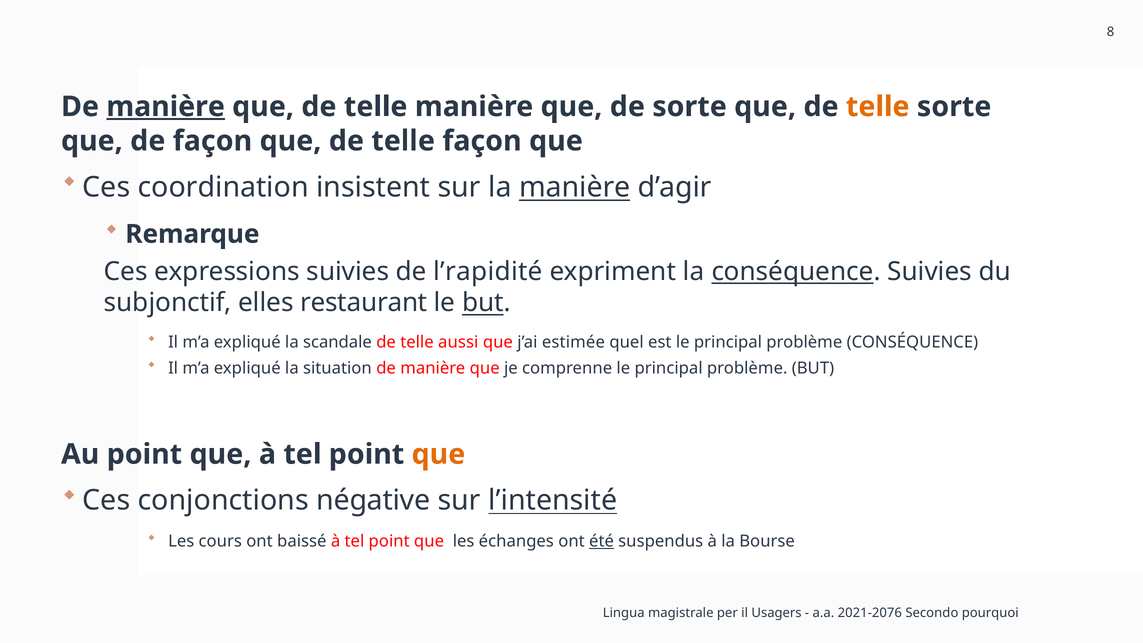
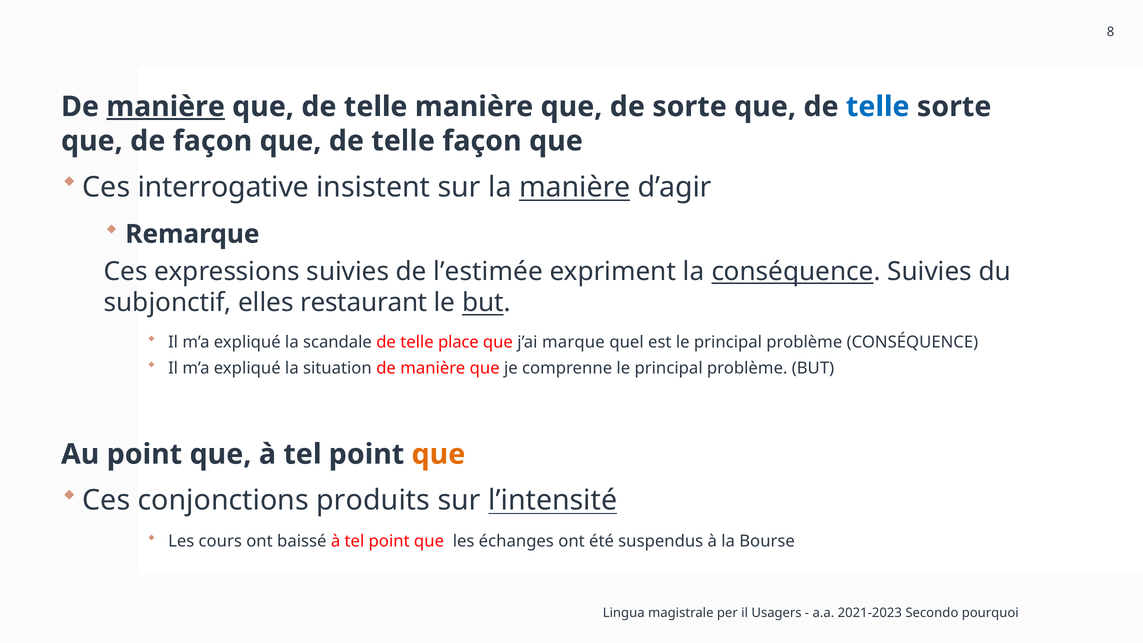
telle colour: orange -> blue (878, 107)
coordination: coordination -> interrogative (223, 187)
l’rapidité: l’rapidité -> l’estimée (488, 271)
aussi: aussi -> place (458, 342)
estimée: estimée -> marque (573, 342)
négative: négative -> produits (373, 500)
été underline: present -> none (602, 541)
2021-2076: 2021-2076 -> 2021-2023 (870, 613)
